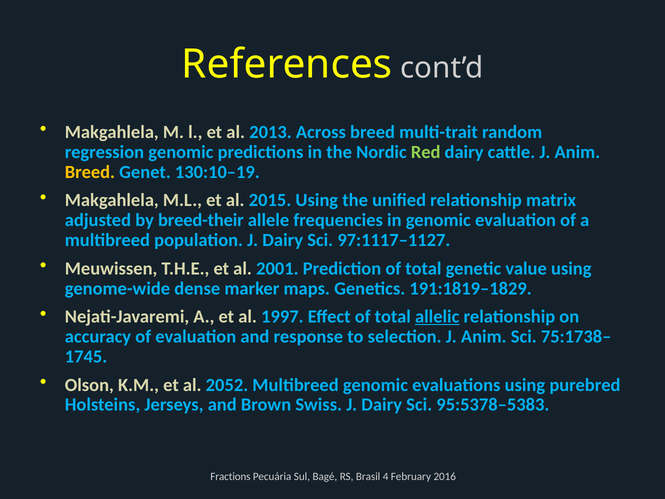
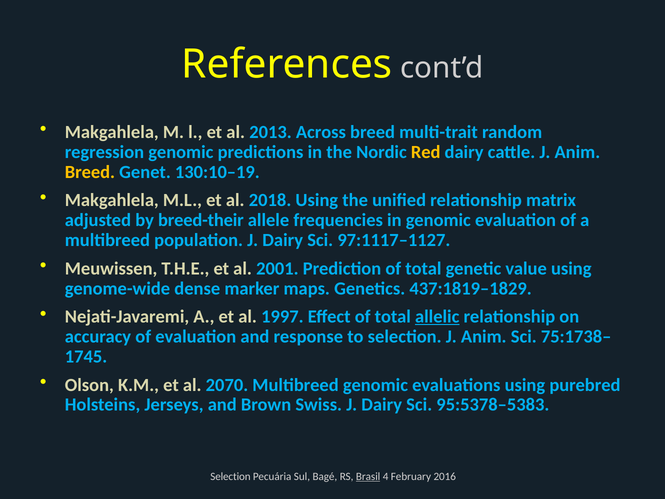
Red colour: light green -> yellow (426, 152)
2015: 2015 -> 2018 (270, 200)
191:1819–1829: 191:1819–1829 -> 437:1819–1829 (471, 288)
2052: 2052 -> 2070 (227, 385)
Fractions: Fractions -> Selection (230, 476)
Brasil underline: none -> present (368, 476)
